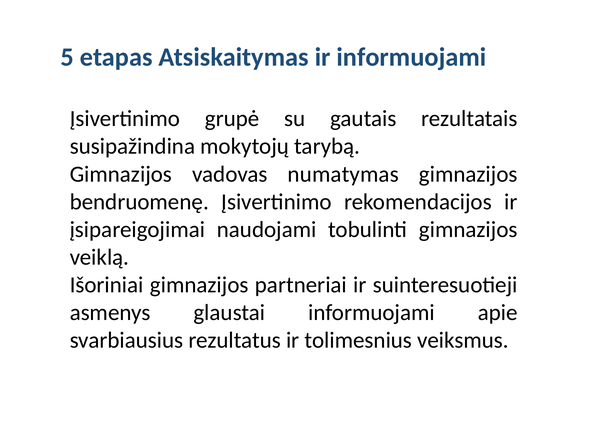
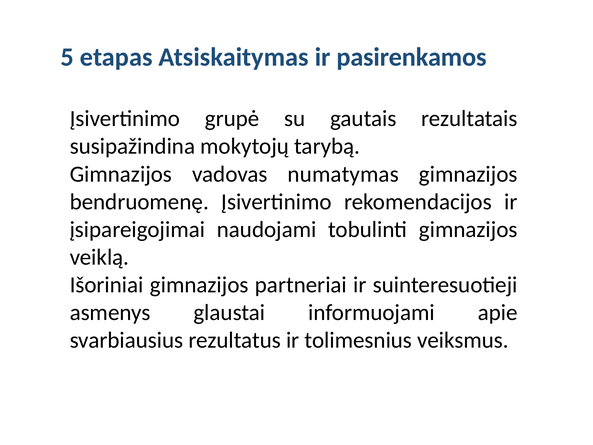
ir informuojami: informuojami -> pasirenkamos (412, 57)
